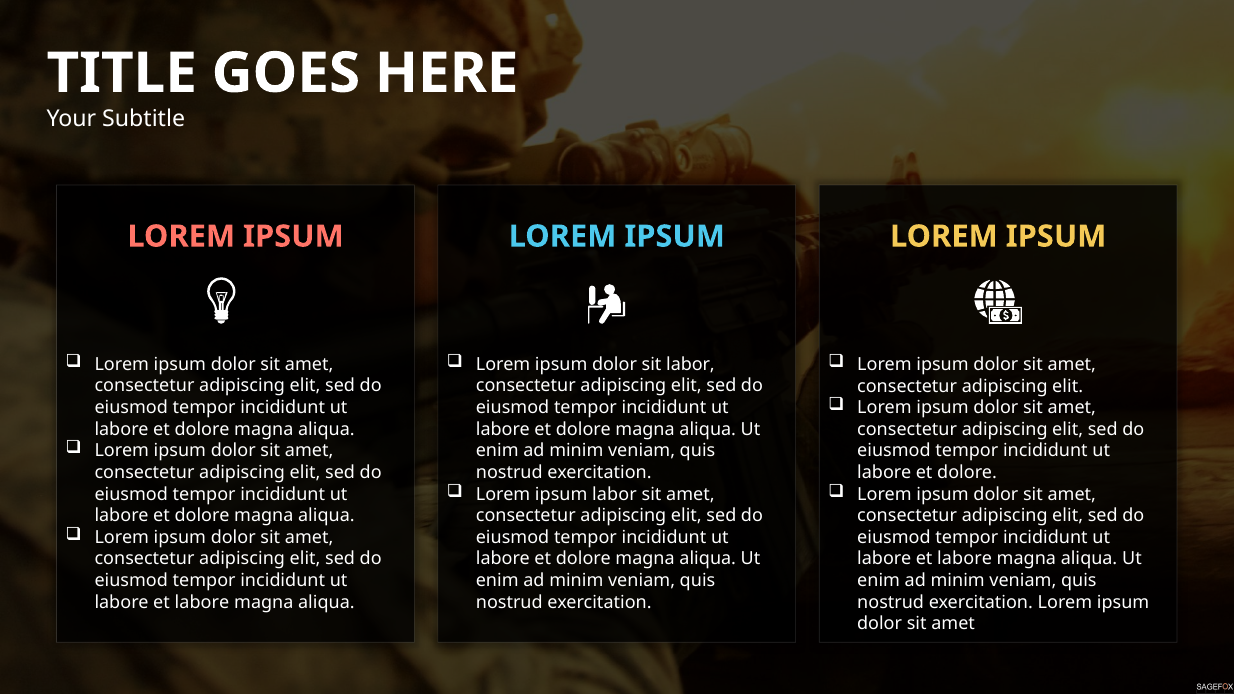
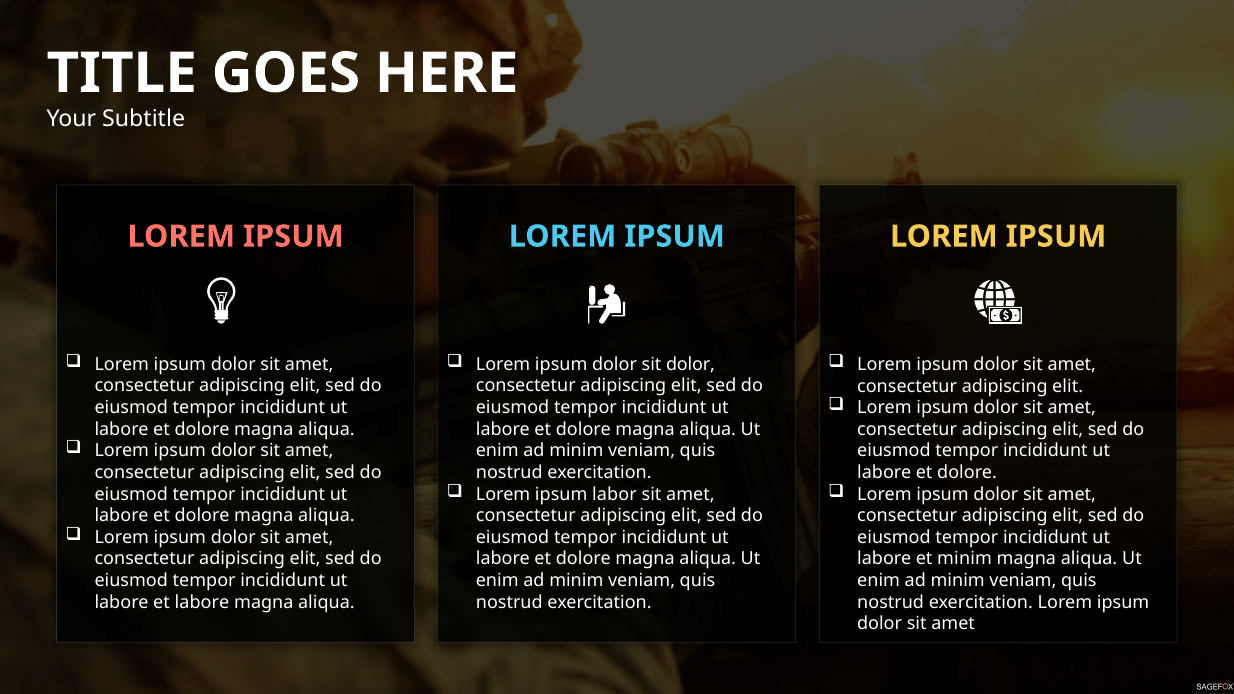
sit labor: labor -> dolor (691, 365)
labore: labore -> minim (965, 559)
